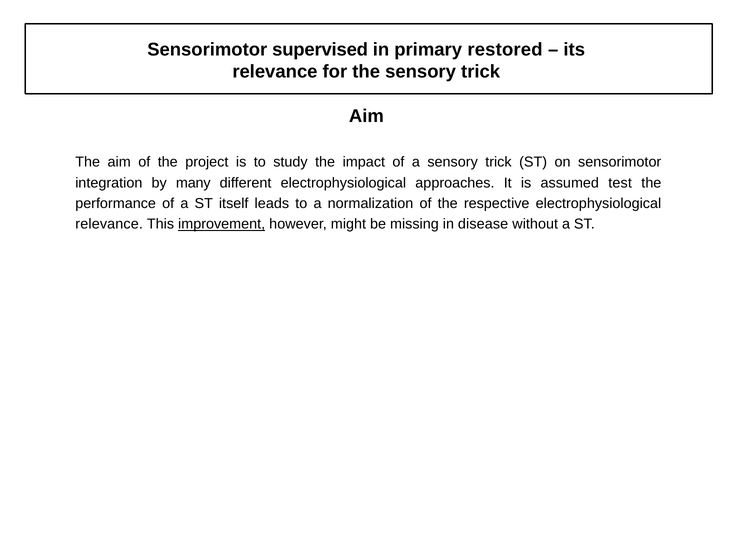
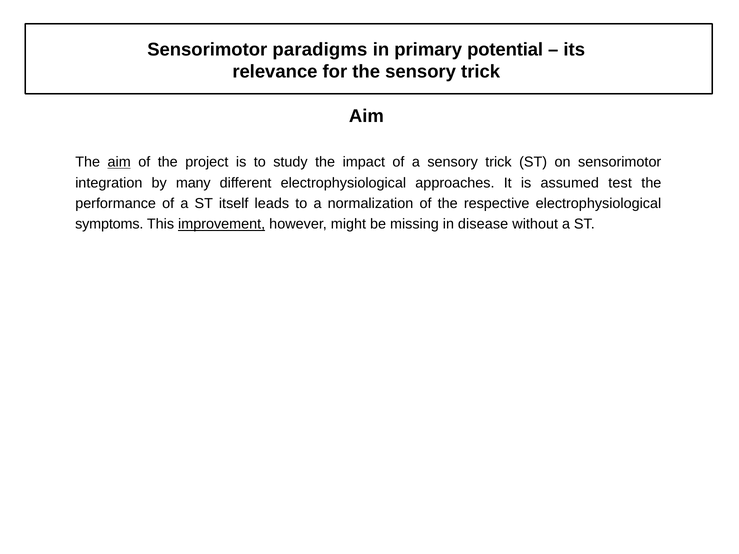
supervised: supervised -> paradigms (320, 50)
restored: restored -> potential (505, 50)
aim underline: none -> present (119, 162)
relevance: relevance -> symptoms (109, 224)
